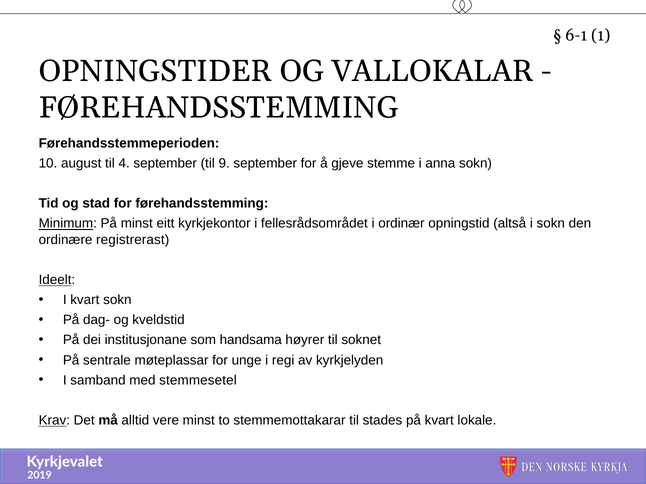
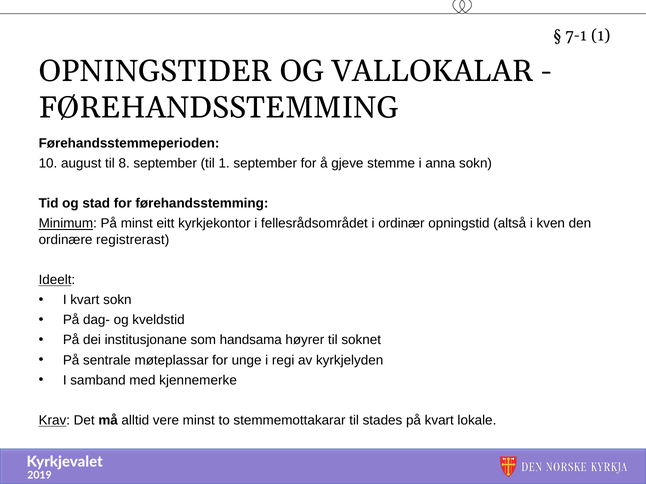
6-1: 6-1 -> 7-1 (576, 35)
4: 4 -> 8 (124, 163)
til 9: 9 -> 1 (224, 163)
i sokn: sokn -> kven (551, 224)
stemmesetel: stemmesetel -> kjennemerke (198, 381)
